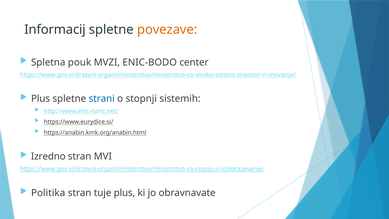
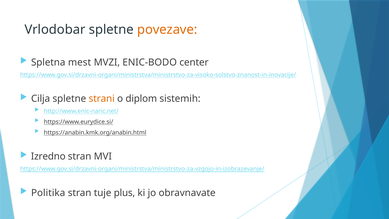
Informacij: Informacij -> Vrlodobar (55, 30)
pouk: pouk -> mest (80, 62)
Plus: Plus -> Cilja (41, 99)
strani colour: blue -> orange (102, 99)
stopnji: stopnji -> diplom (141, 99)
